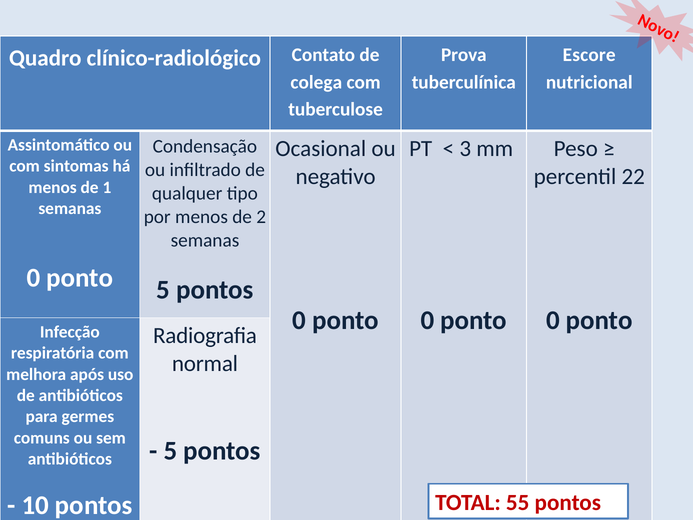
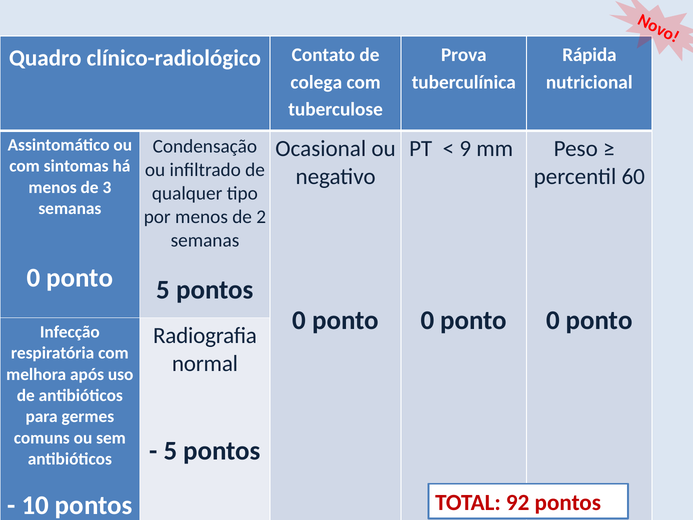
Escore: Escore -> Rápida (589, 55)
3: 3 -> 9 (465, 148)
22: 22 -> 60 (633, 177)
1: 1 -> 3 (107, 187)
55: 55 -> 92 (518, 502)
